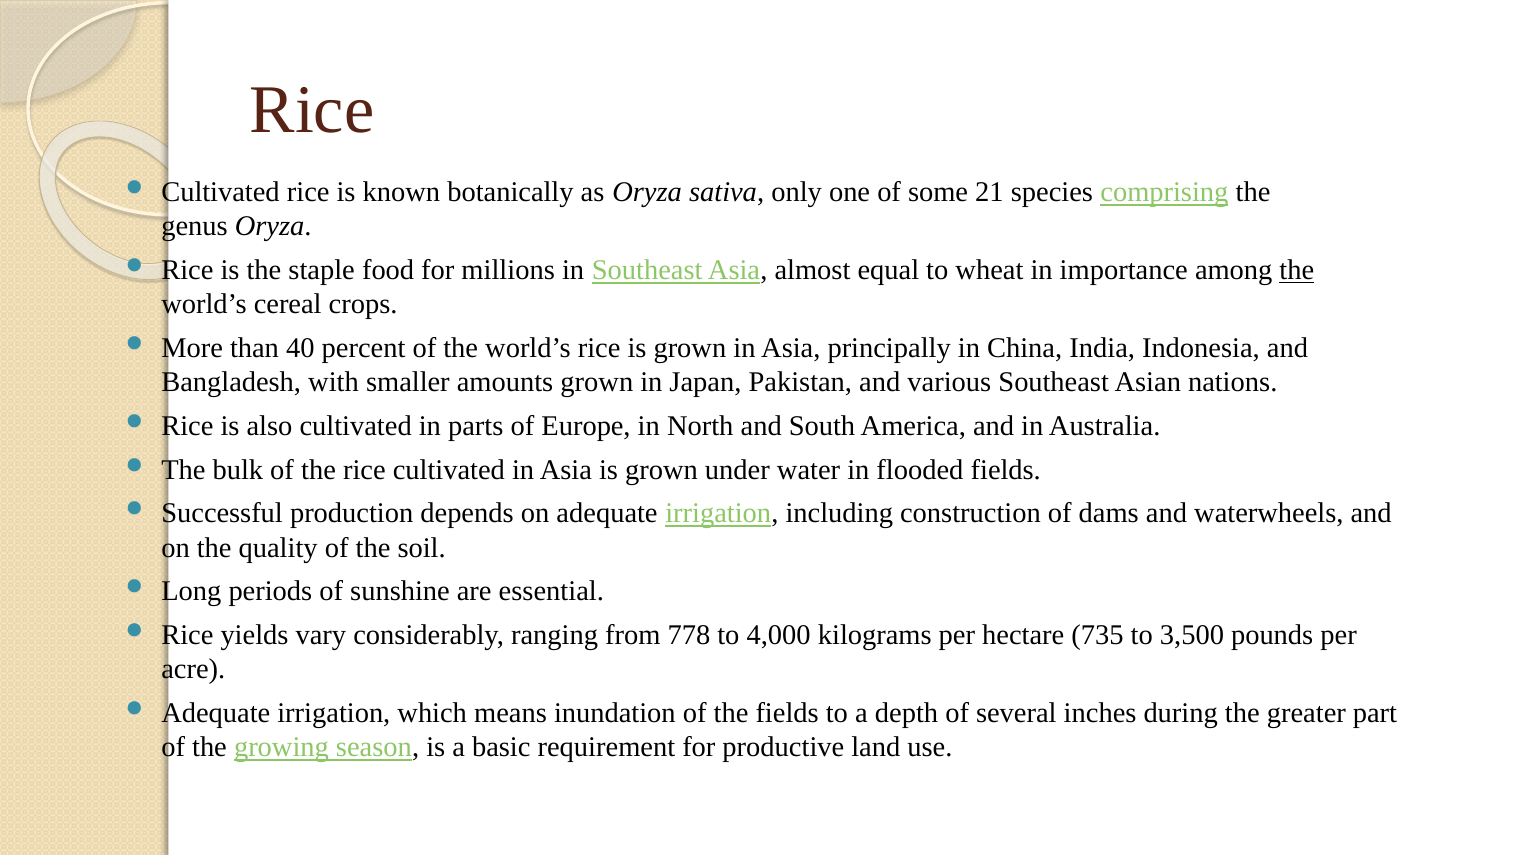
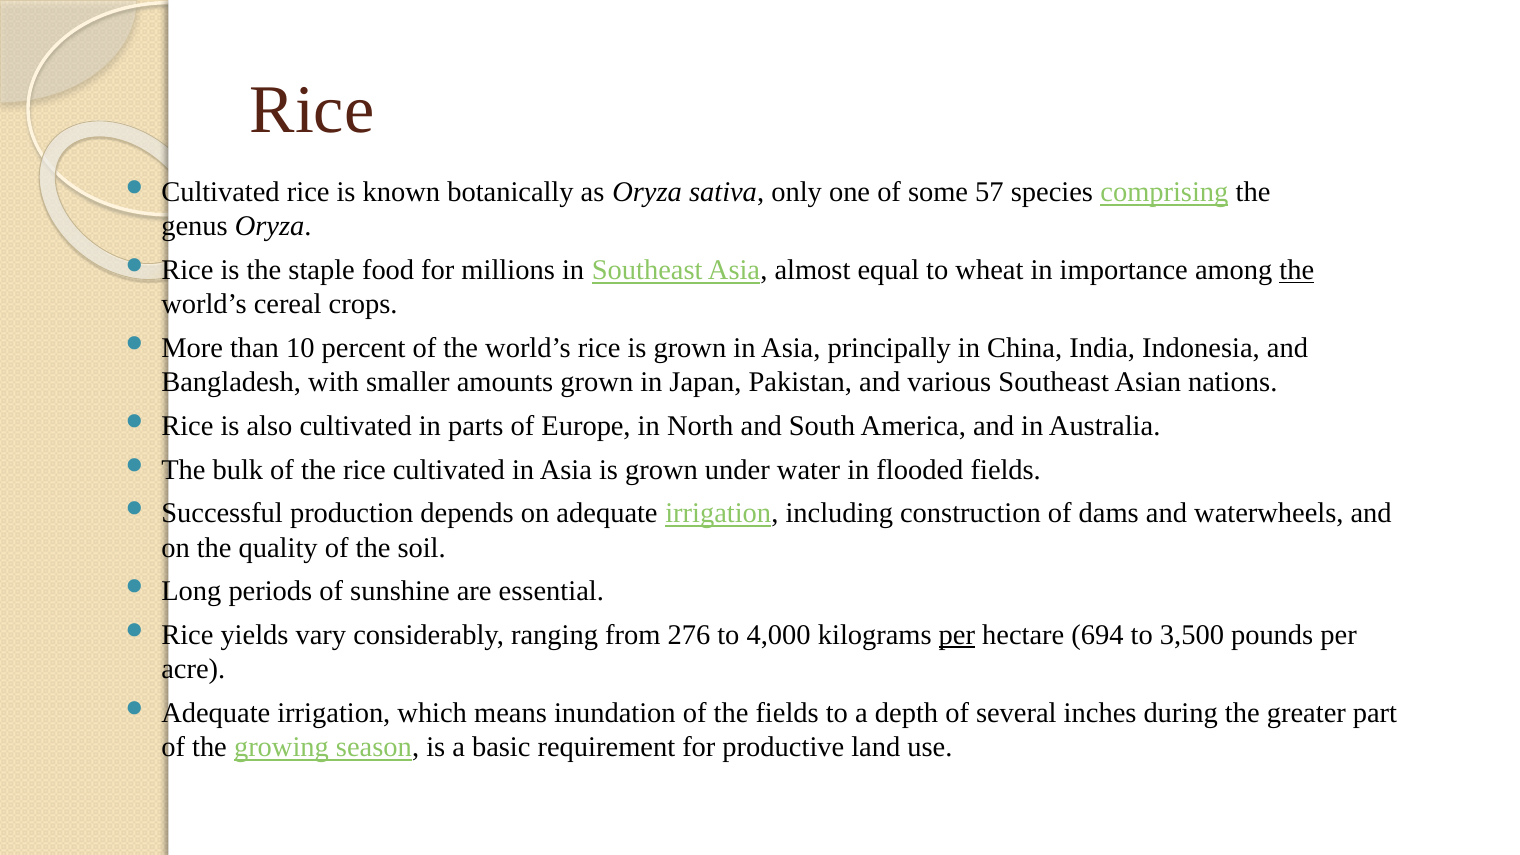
21: 21 -> 57 (989, 192)
40: 40 -> 10 (300, 348)
778: 778 -> 276 (689, 635)
per underline: none -> present (957, 635)
735: 735 -> 694 (1098, 635)
